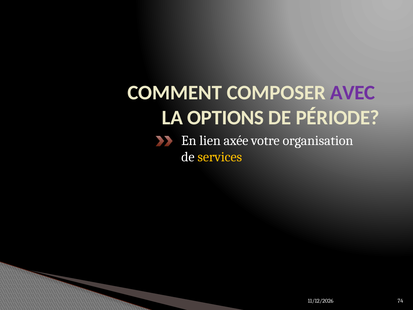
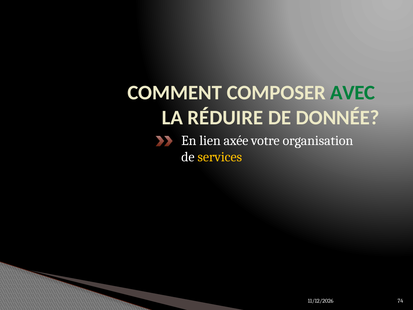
AVEC colour: purple -> green (353, 93)
OPTIONS: OPTIONS -> RÉDUIRE (225, 117)
PÉRIODE: PÉRIODE -> DONNÉE (338, 117)
